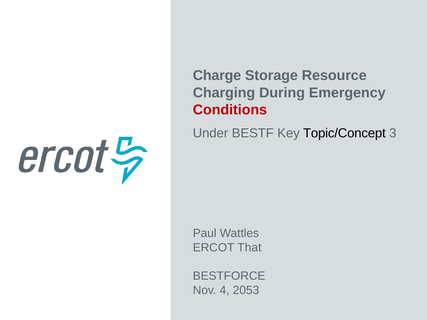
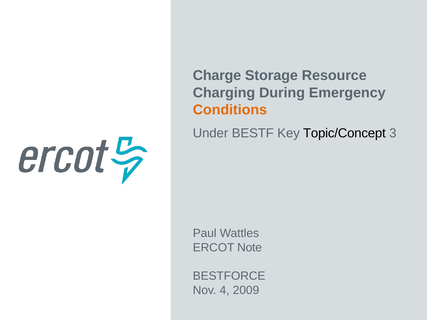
Conditions colour: red -> orange (230, 110)
That: That -> Note (250, 248)
2053: 2053 -> 2009 (246, 290)
